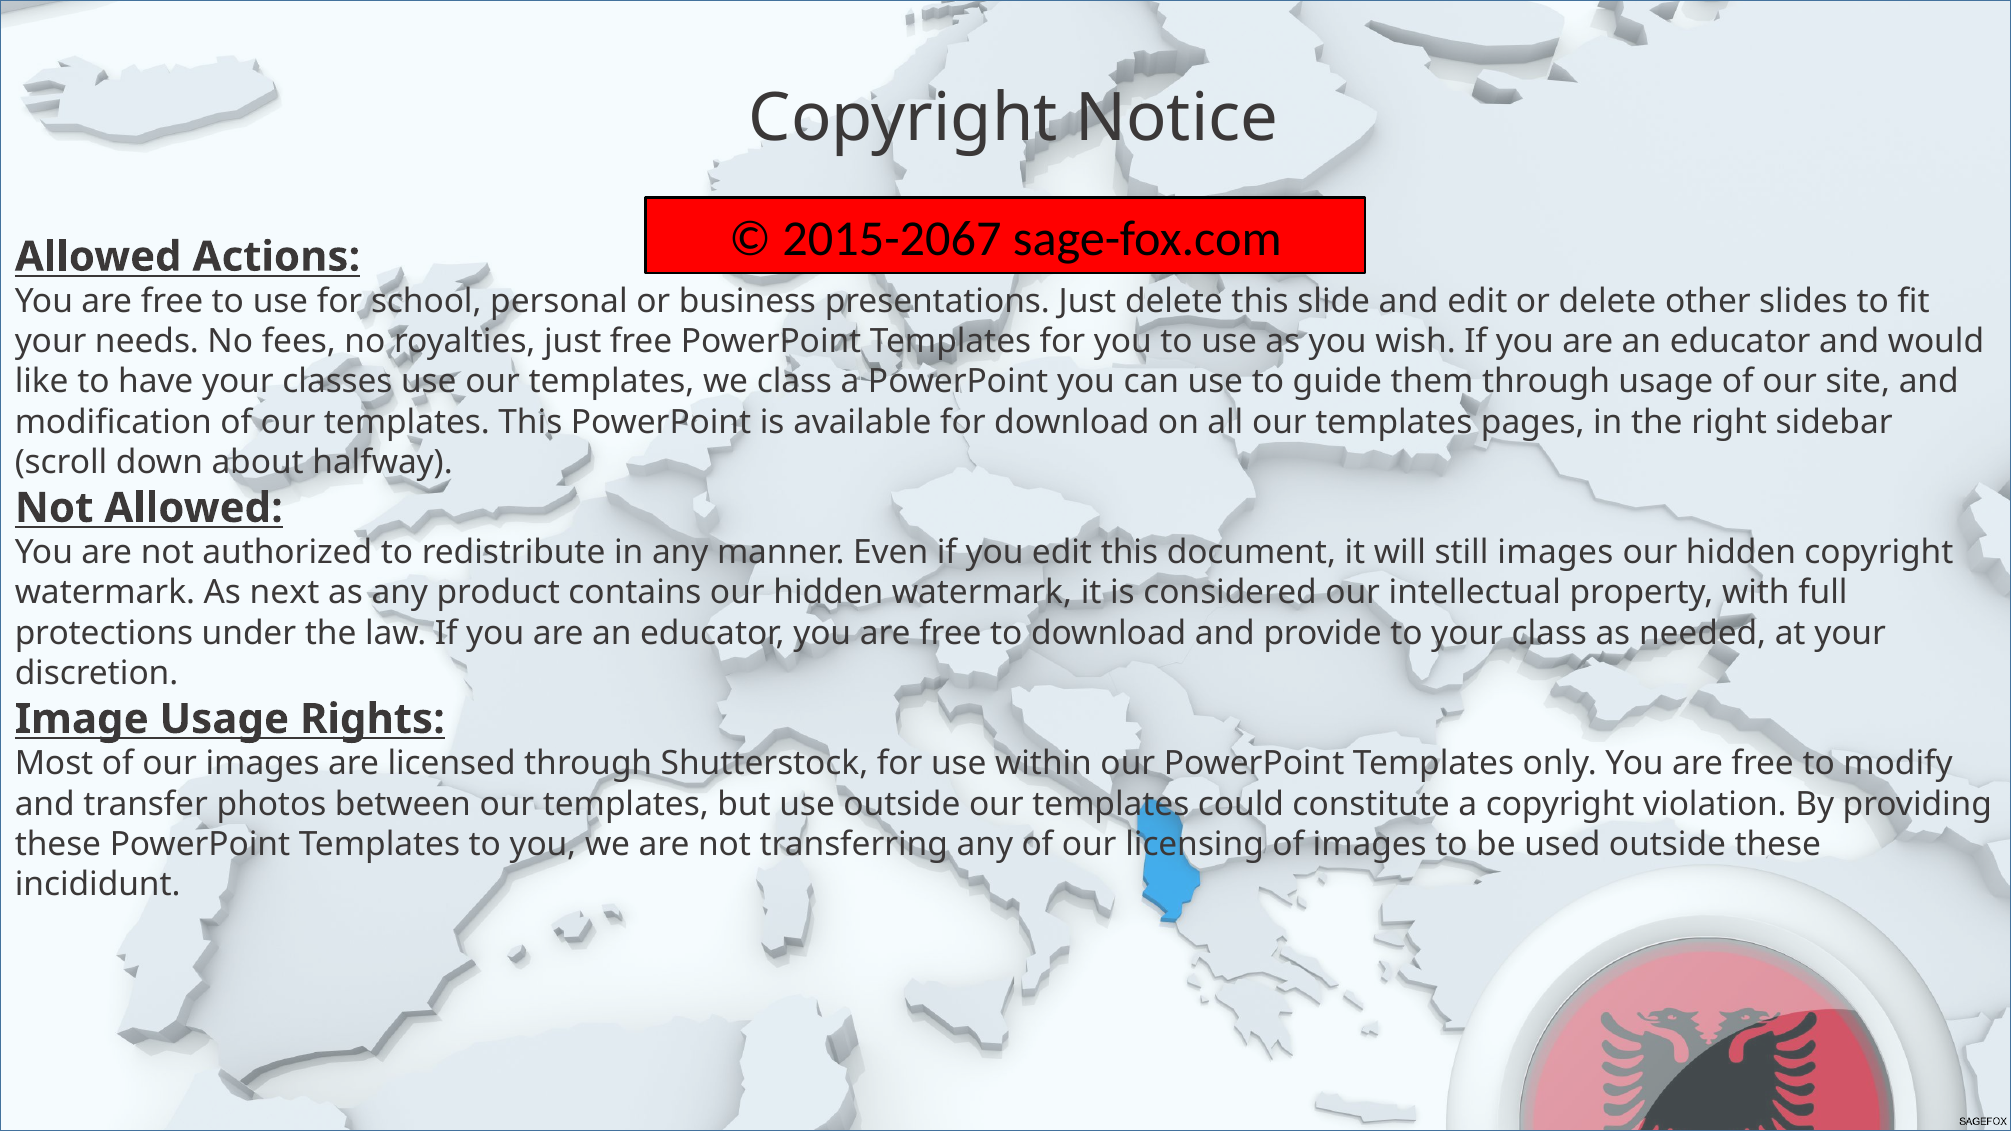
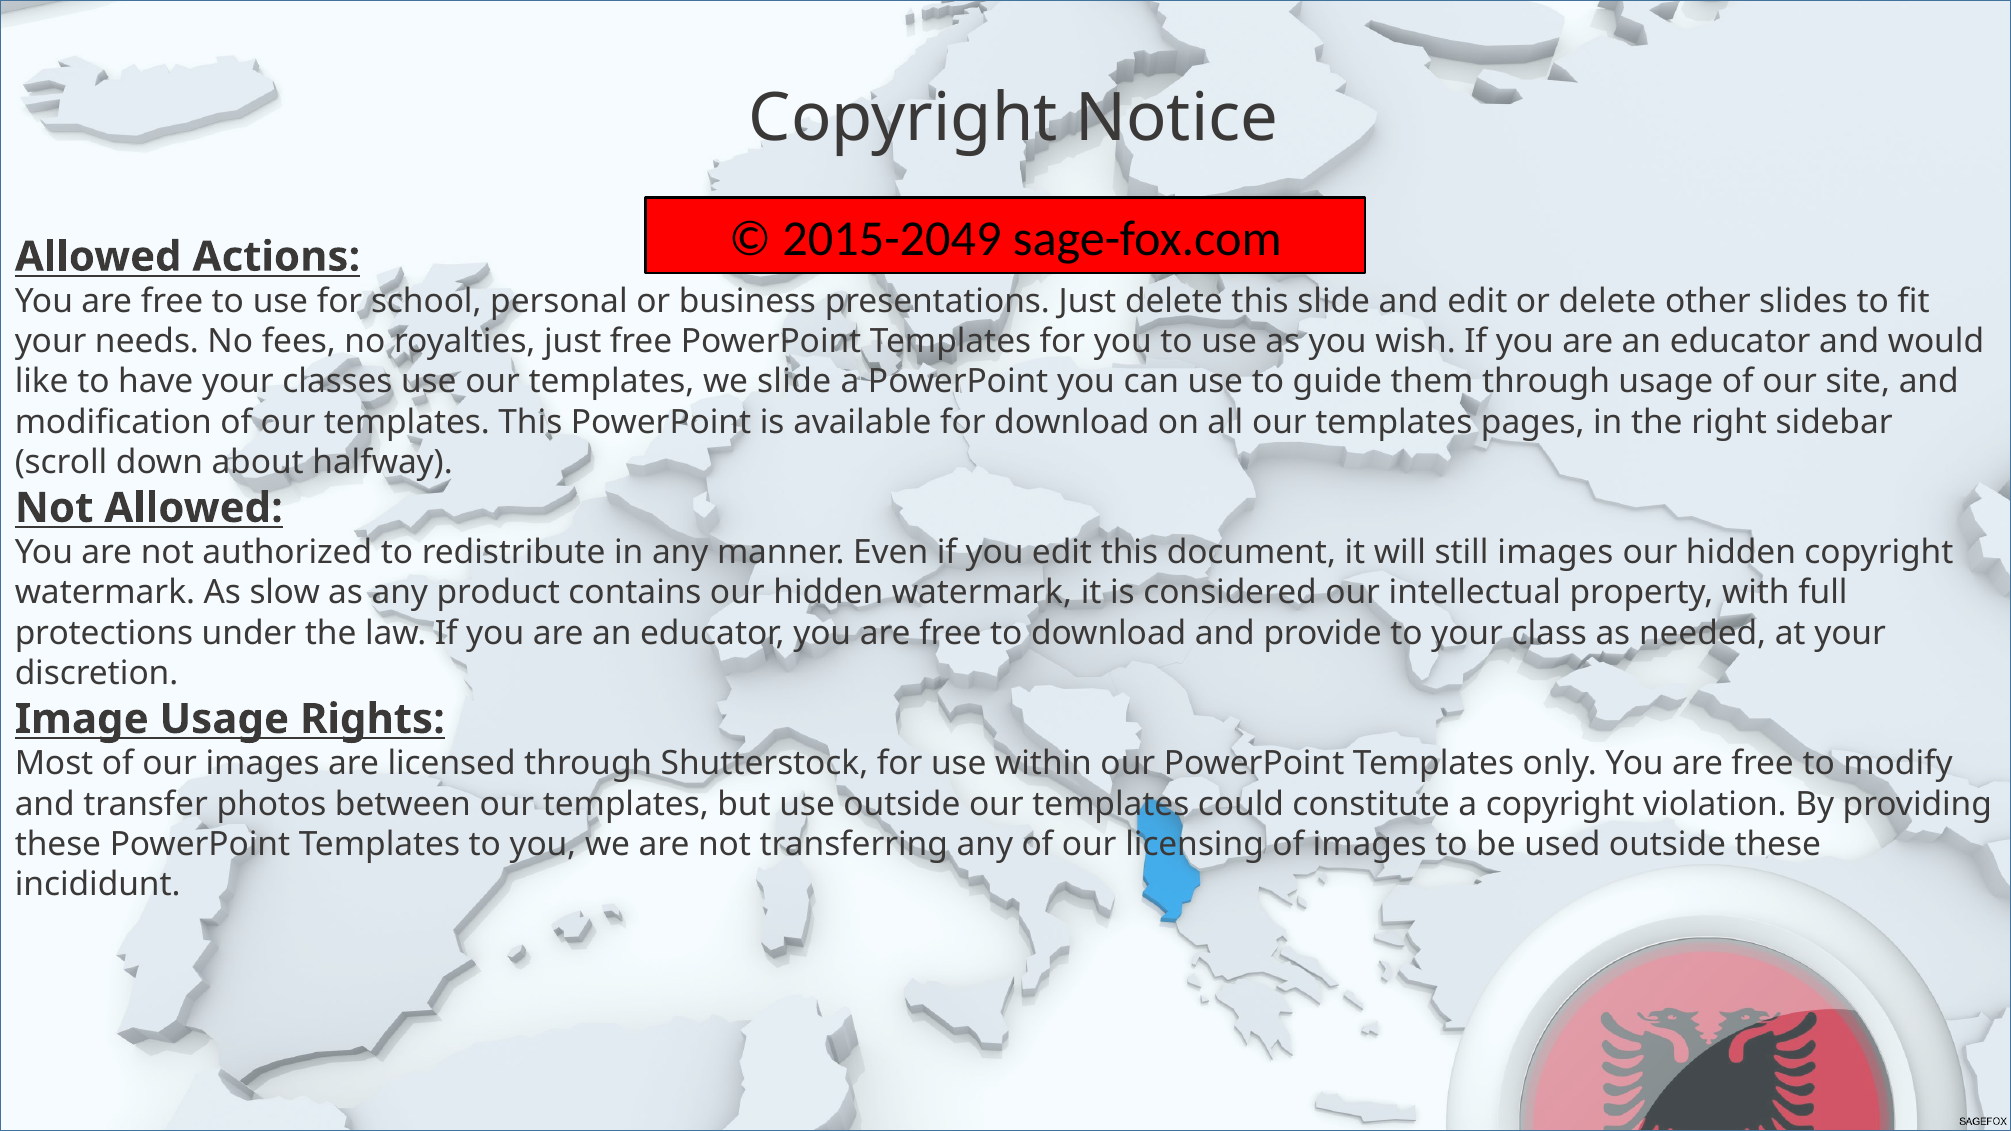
2015-2067: 2015-2067 -> 2015-2049 (892, 239)
we class: class -> slide (794, 382)
next: next -> slow (285, 593)
